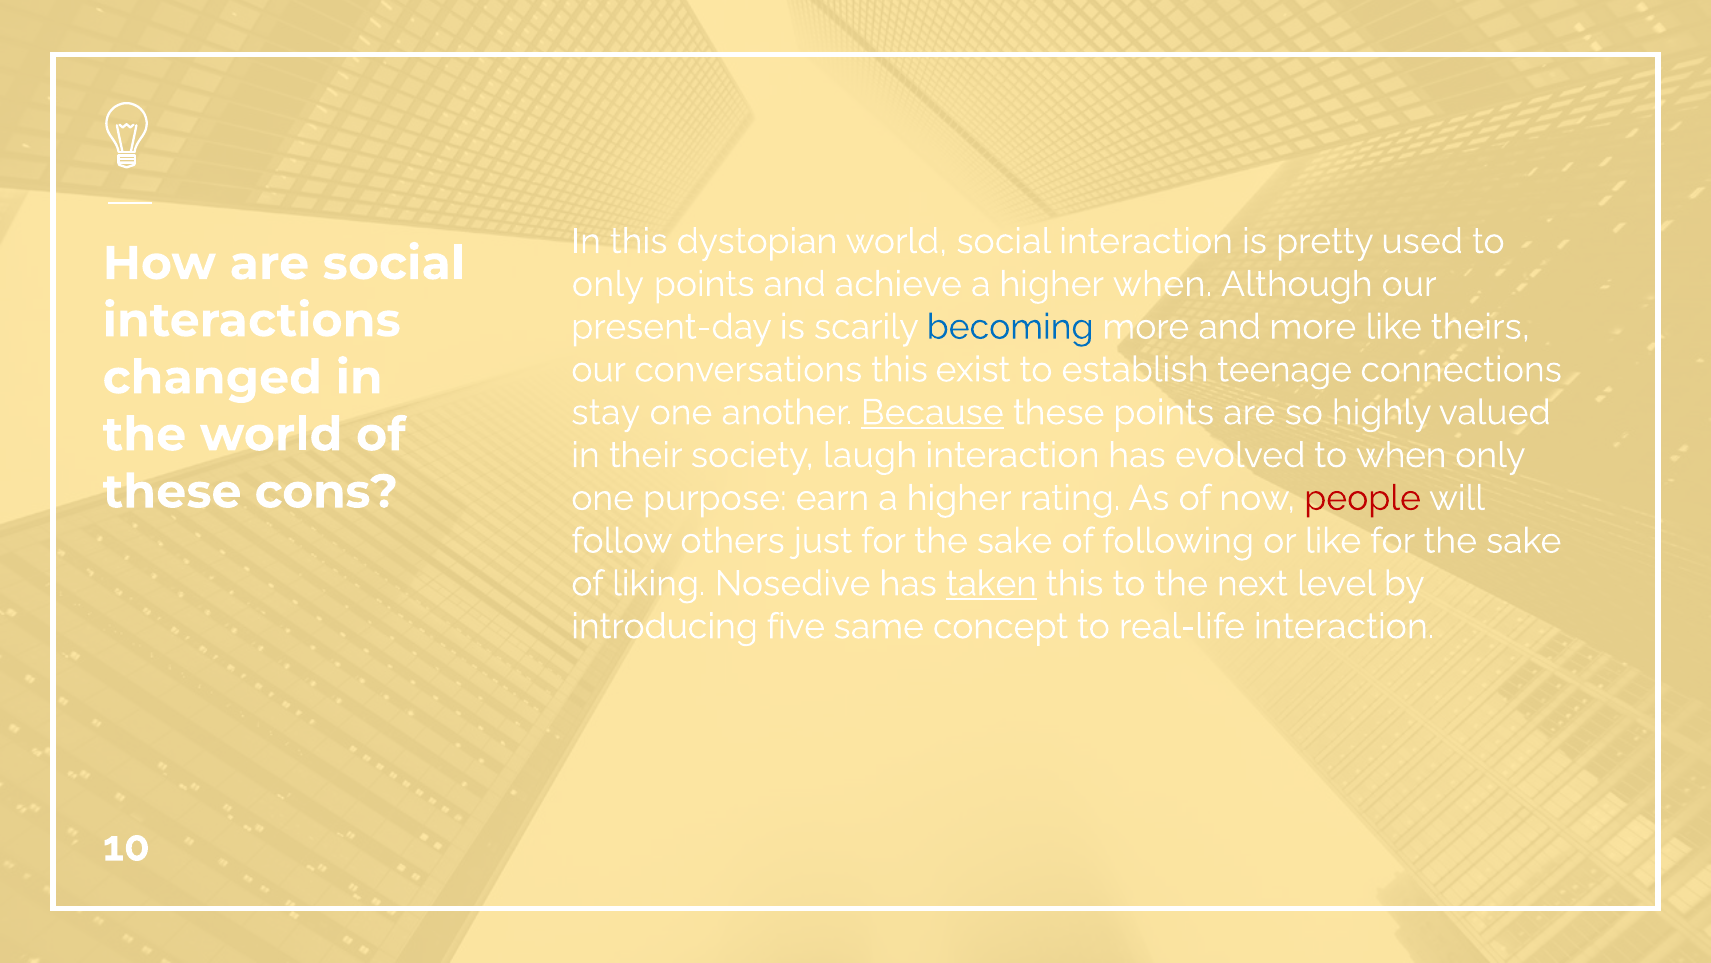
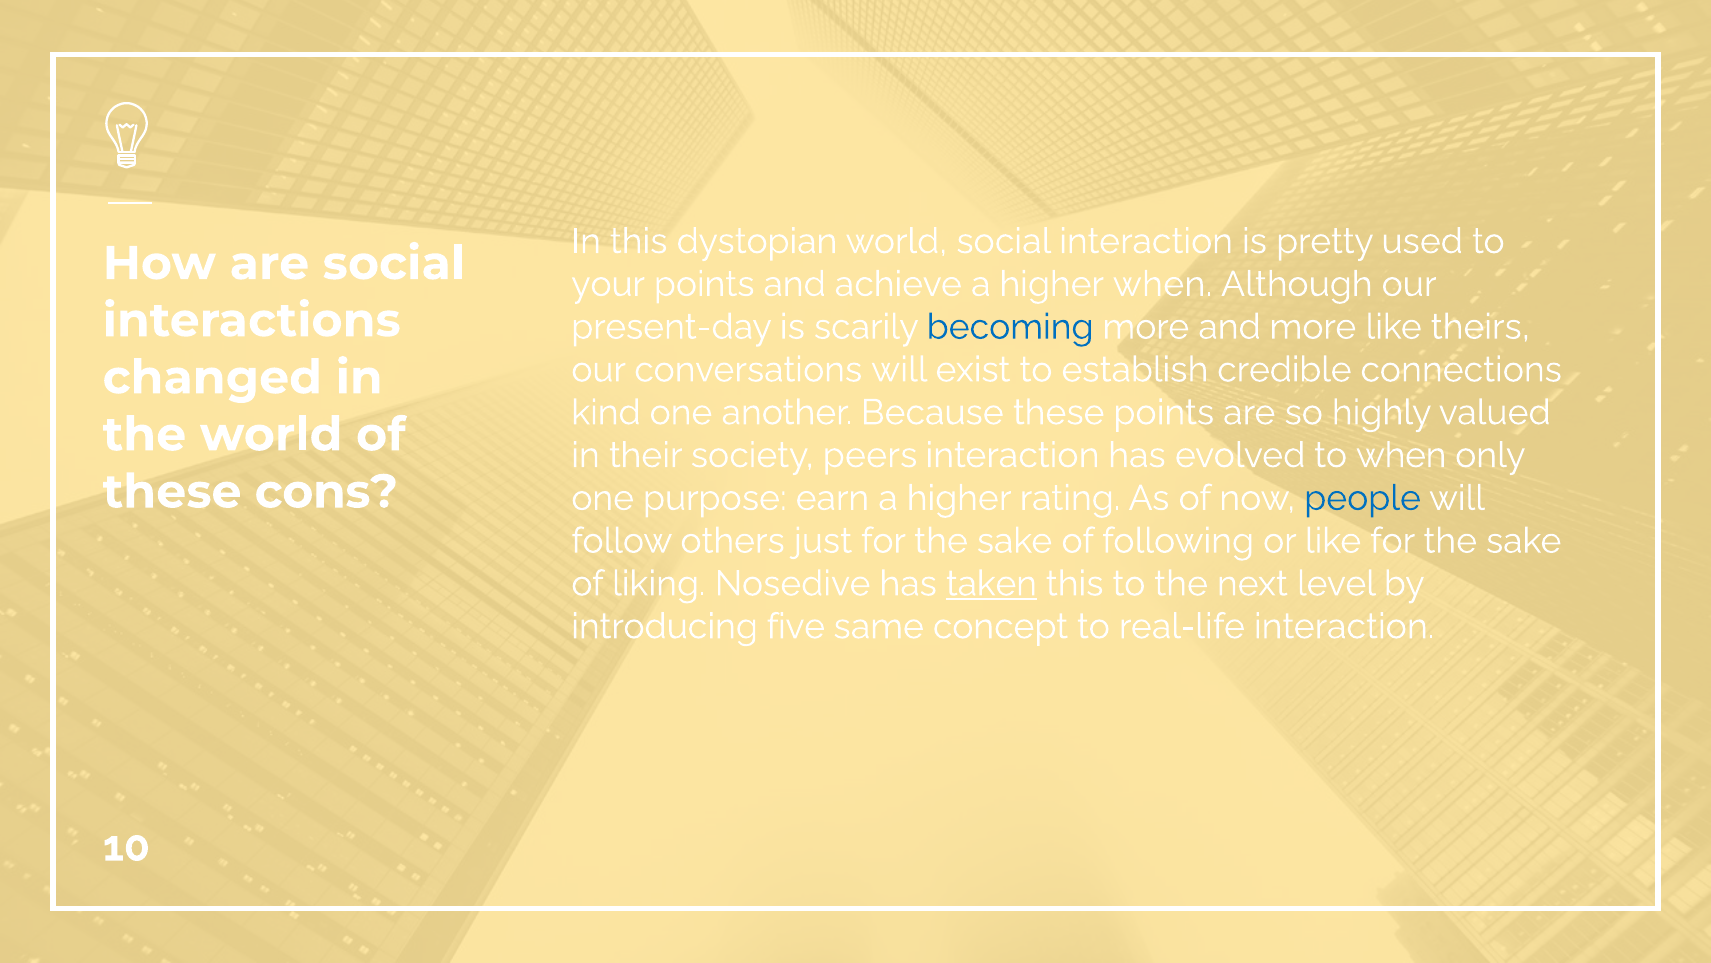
only: only -> your (608, 284)
conversations this: this -> will (899, 370)
teenage: teenage -> credible (1284, 370)
stay: stay -> kind (606, 412)
Because underline: present -> none (932, 412)
laugh: laugh -> peers (870, 455)
people colour: red -> blue (1363, 498)
